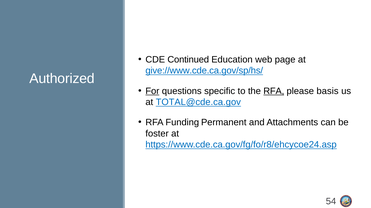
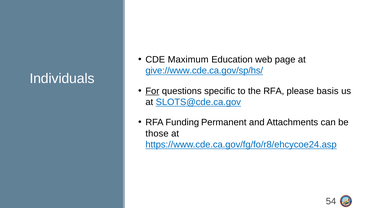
Continued: Continued -> Maximum (188, 60)
Authorized: Authorized -> Individuals (62, 79)
RFA underline: present -> none (274, 91)
TOTAL@cde.ca.gov: TOTAL@cde.ca.gov -> SLOTS@cde.ca.gov (198, 102)
foster: foster -> those (157, 134)
